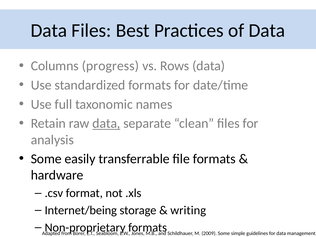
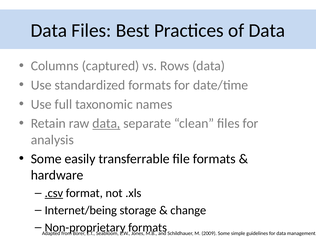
progress: progress -> captured (111, 66)
.csv underline: none -> present (54, 193)
writing: writing -> change (188, 210)
